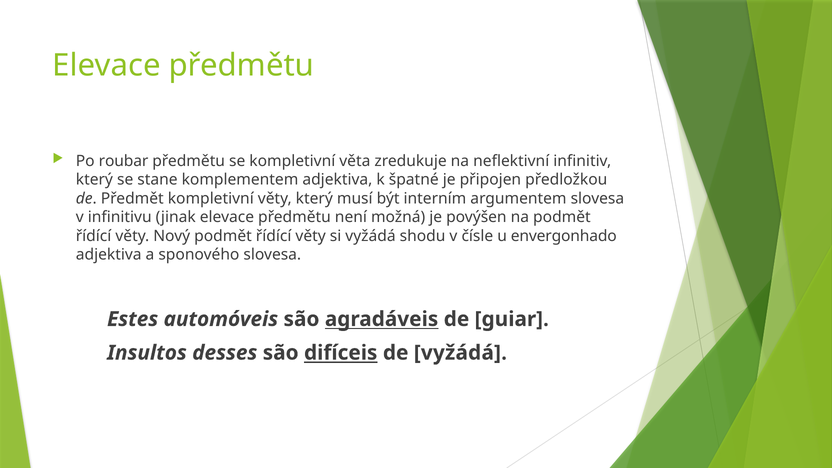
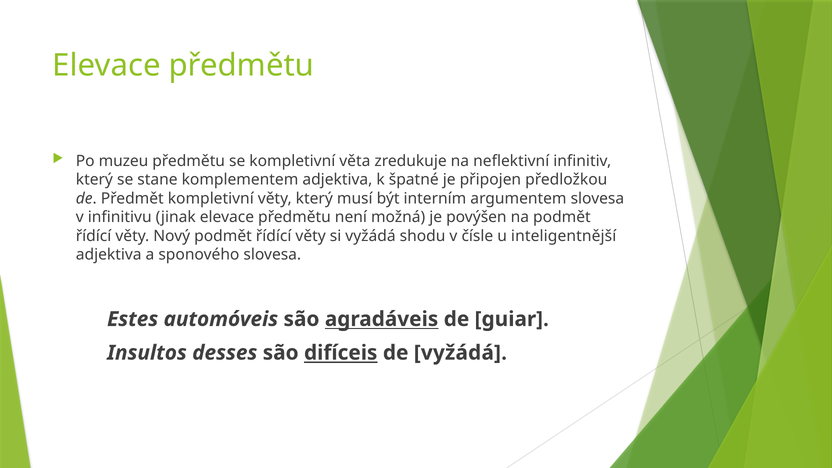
roubar: roubar -> muzeu (124, 161)
envergonhado: envergonhado -> inteligentnější (564, 236)
